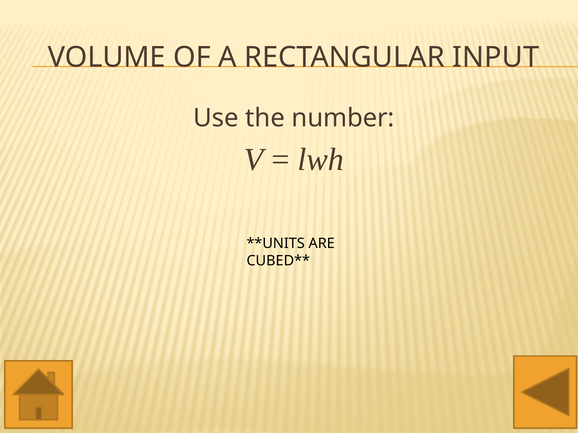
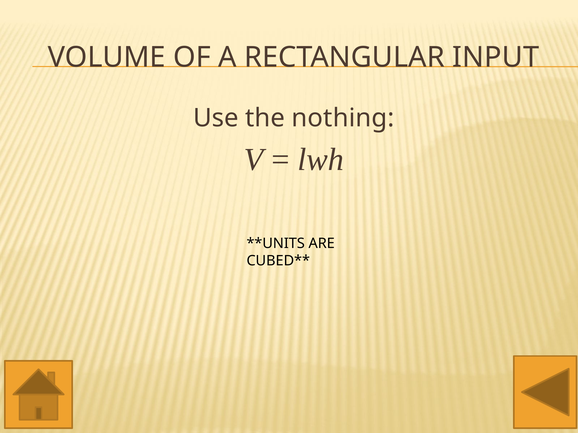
number: number -> nothing (343, 118)
